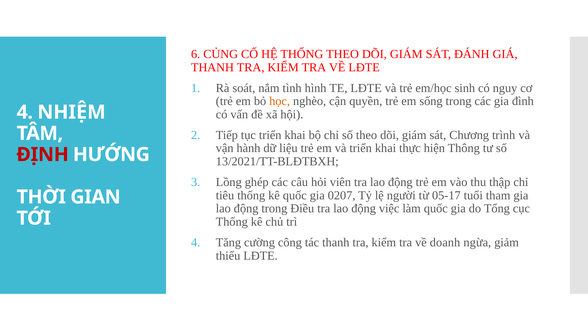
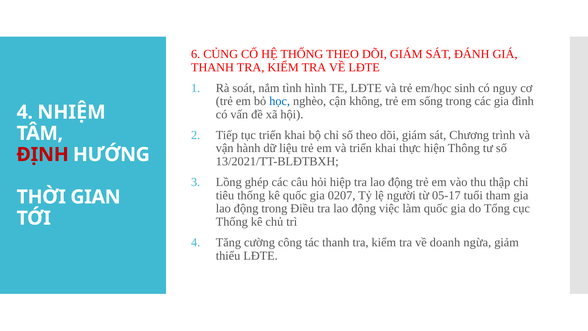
học colour: orange -> blue (280, 101)
quyền: quyền -> không (366, 101)
viên: viên -> hiệp (340, 182)
